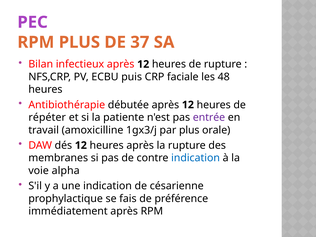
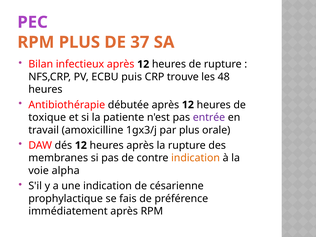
faciale: faciale -> trouve (183, 77)
répéter: répéter -> toxique (47, 117)
indication colour: blue -> orange (196, 158)
